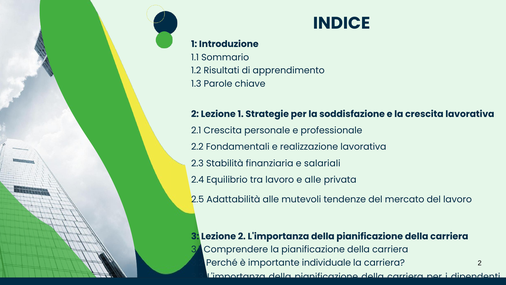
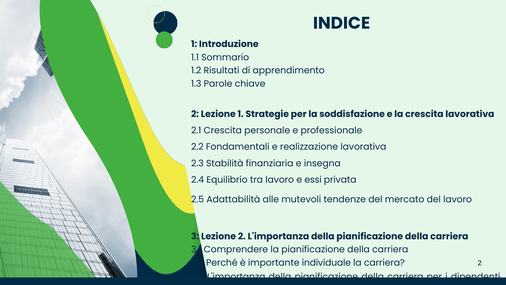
salariali: salariali -> insegna (322, 163)
e alle: alle -> essi (313, 180)
